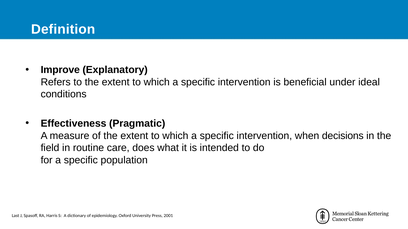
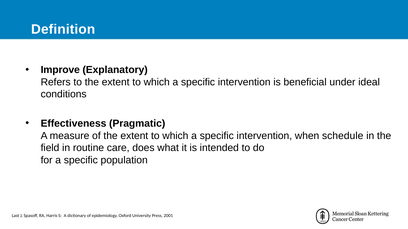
decisions: decisions -> schedule (343, 136)
